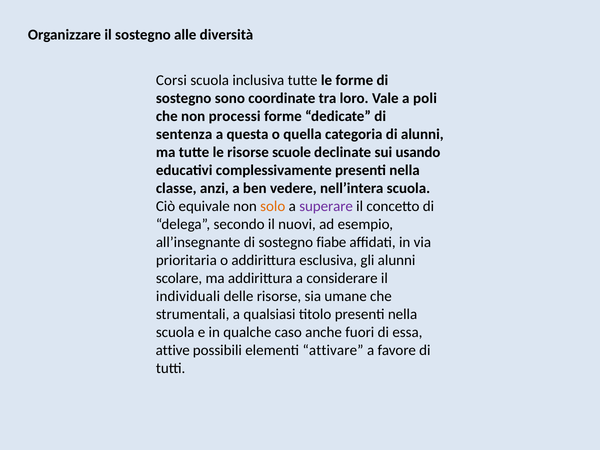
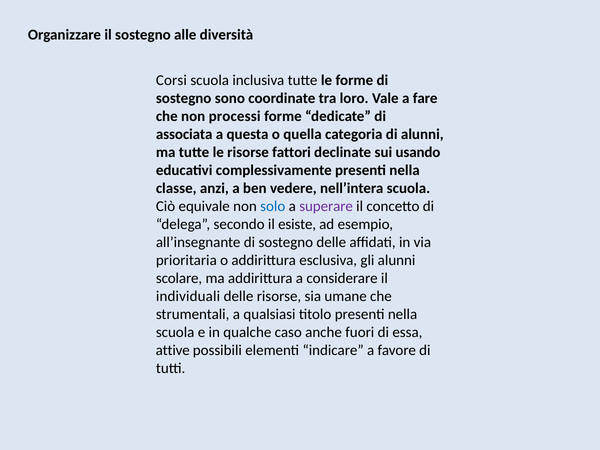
poli: poli -> fare (425, 98)
sentenza: sentenza -> associata (184, 134)
scuole: scuole -> fattori (292, 152)
solo colour: orange -> blue (273, 206)
nuovi: nuovi -> esiste (297, 224)
sostegno fiabe: fiabe -> delle (331, 242)
attivare: attivare -> indicare (333, 350)
